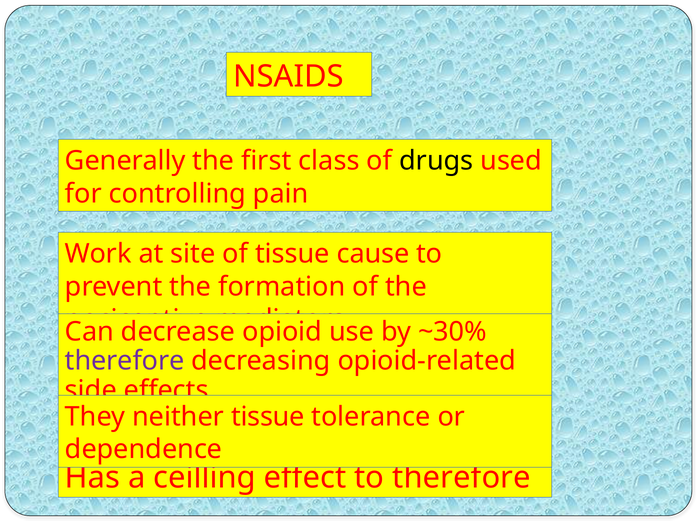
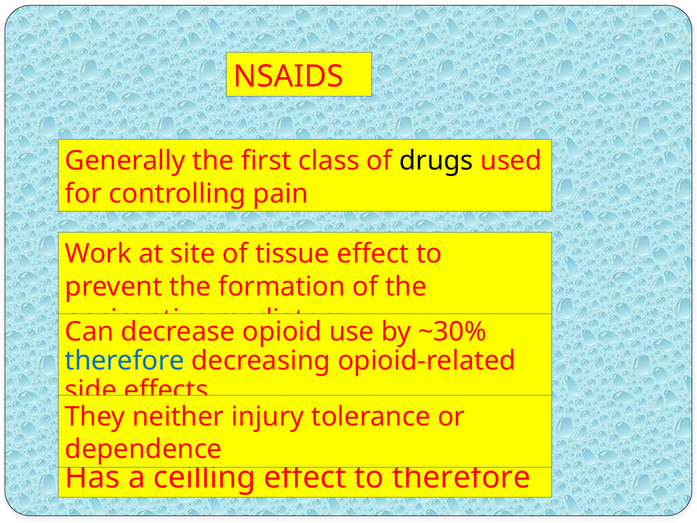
tissue cause: cause -> effect (373, 254)
therefore colour: purple -> blue (125, 361)
neither tissue: tissue -> injury (268, 417)
